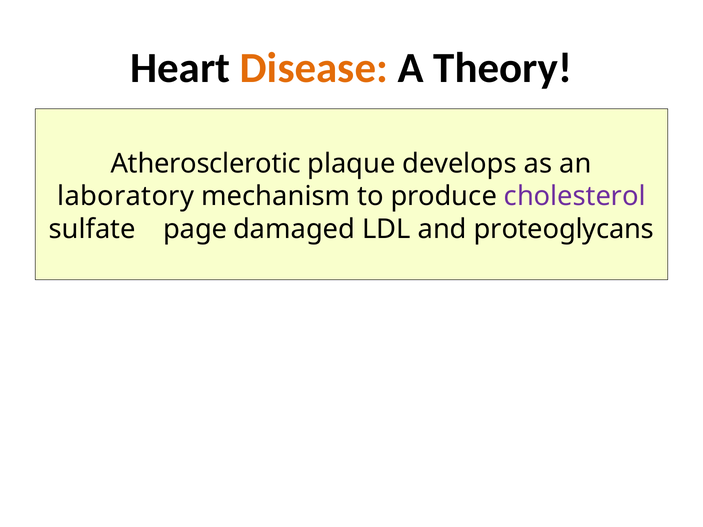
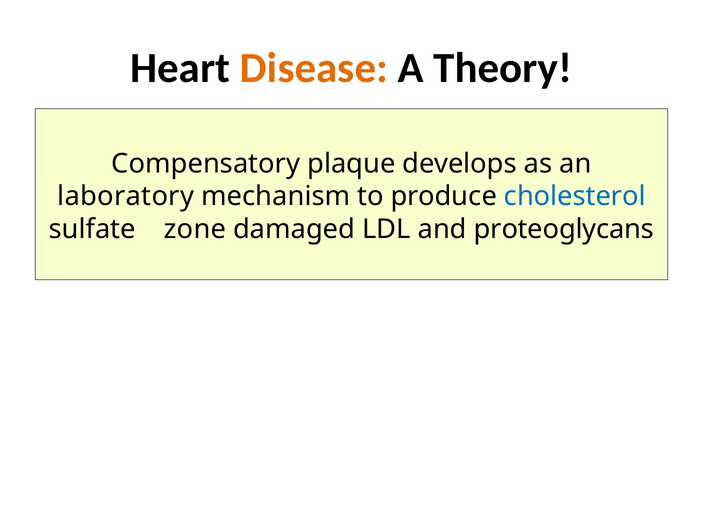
Atherosclerotic: Atherosclerotic -> Compensatory (206, 164)
cholesterol colour: purple -> blue (575, 196)
page: page -> zone (195, 229)
